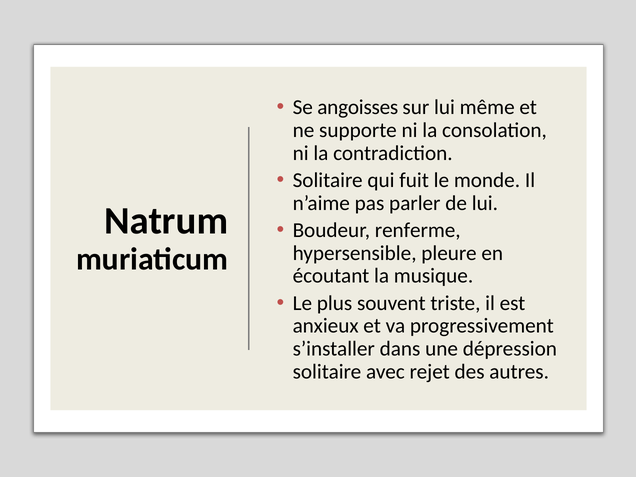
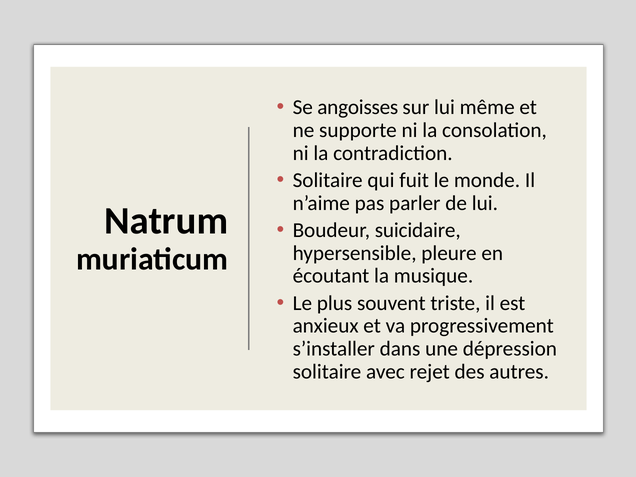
renferme: renferme -> suicidaire (418, 230)
